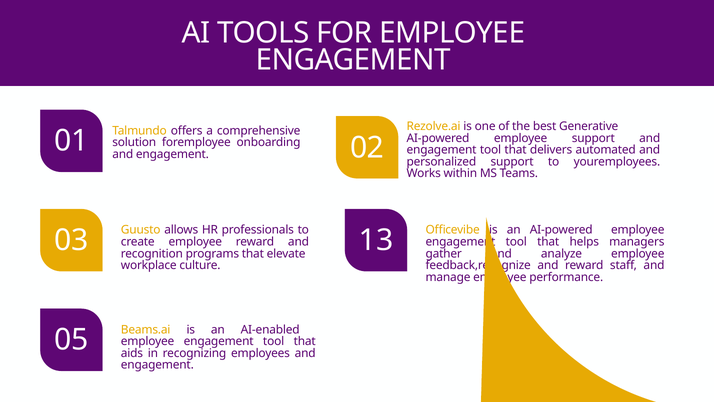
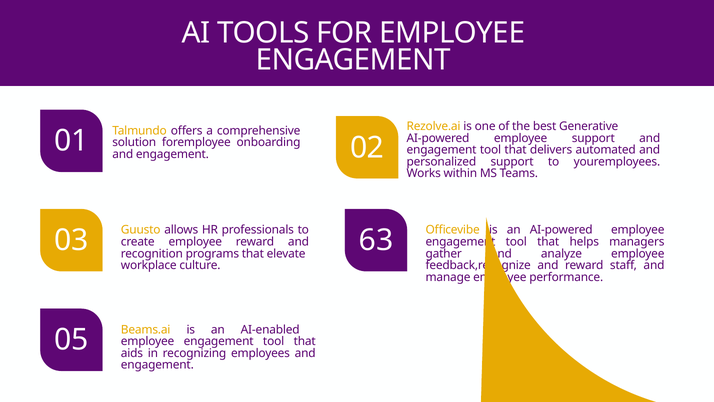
13: 13 -> 63 (376, 240)
